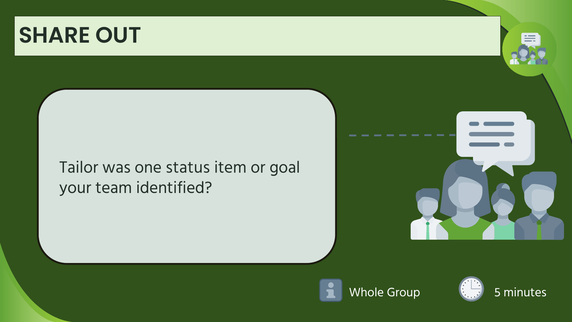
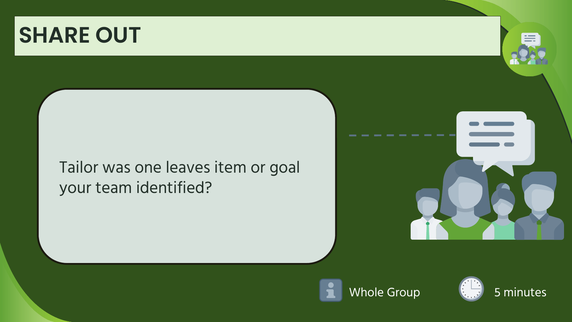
status: status -> leaves (188, 167)
